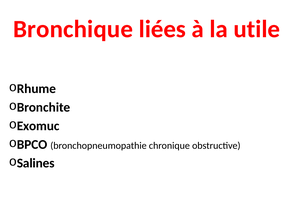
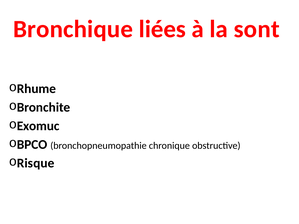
utile: utile -> sont (257, 29)
Salines: Salines -> Risque (36, 163)
